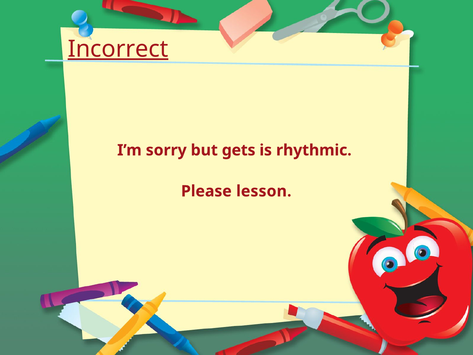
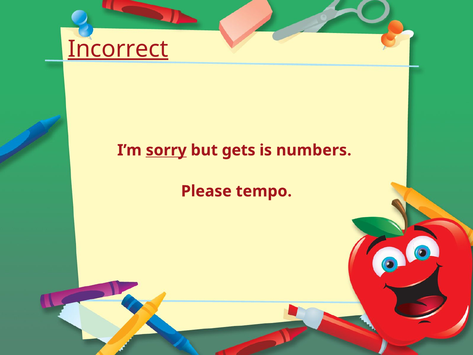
sorry underline: none -> present (166, 150)
rhythmic: rhythmic -> numbers (314, 150)
lesson: lesson -> tempo (264, 191)
